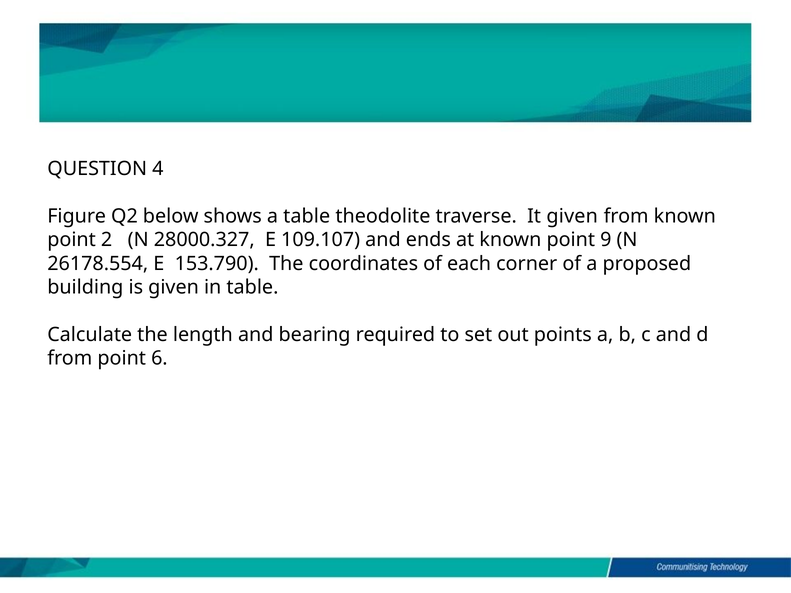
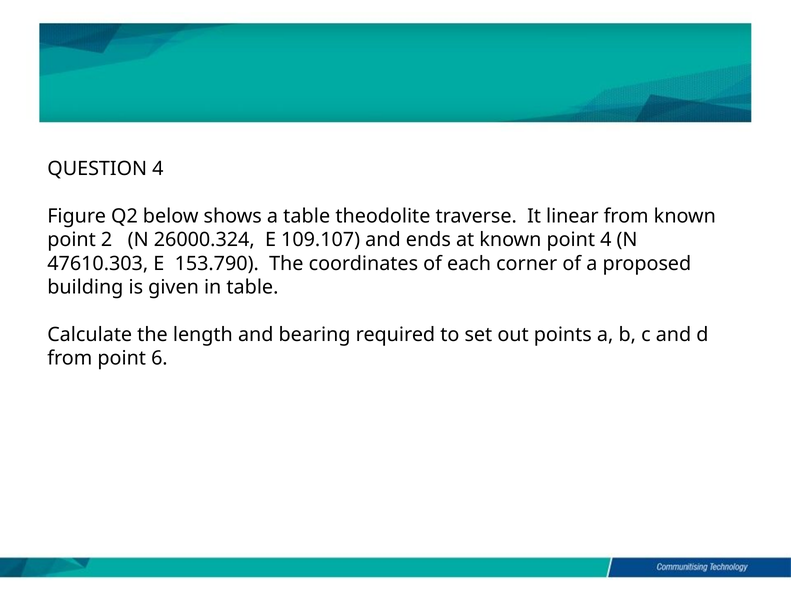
It given: given -> linear (572, 216)
28000.327: 28000.327 -> 26000.324 (204, 240)
point 9: 9 -> 4 (606, 240)
26178.554: 26178.554 -> 47610.303 (98, 264)
